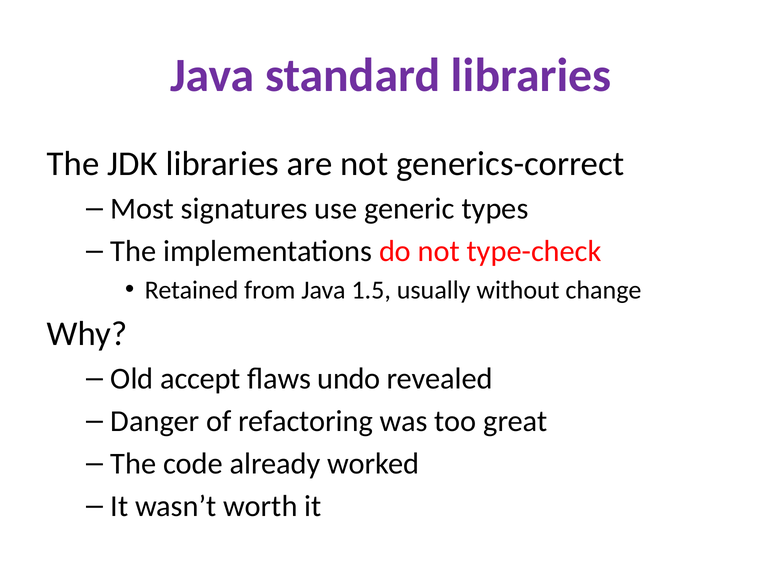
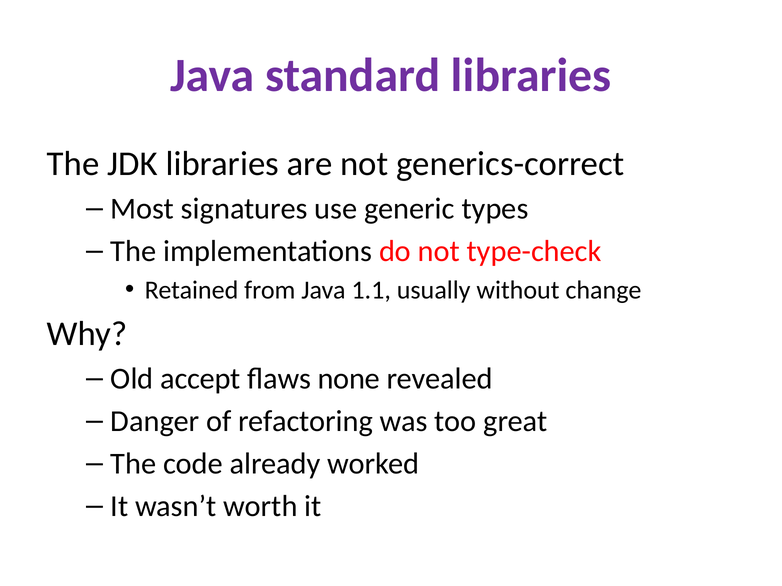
1.5: 1.5 -> 1.1 (371, 290)
undo: undo -> none (349, 379)
